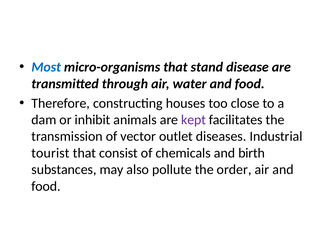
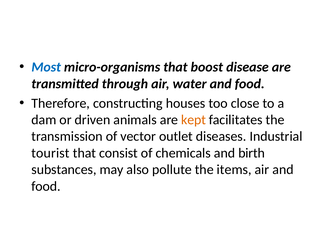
stand: stand -> boost (207, 67)
inhibit: inhibit -> driven (93, 120)
kept colour: purple -> orange (194, 120)
order: order -> items (234, 170)
